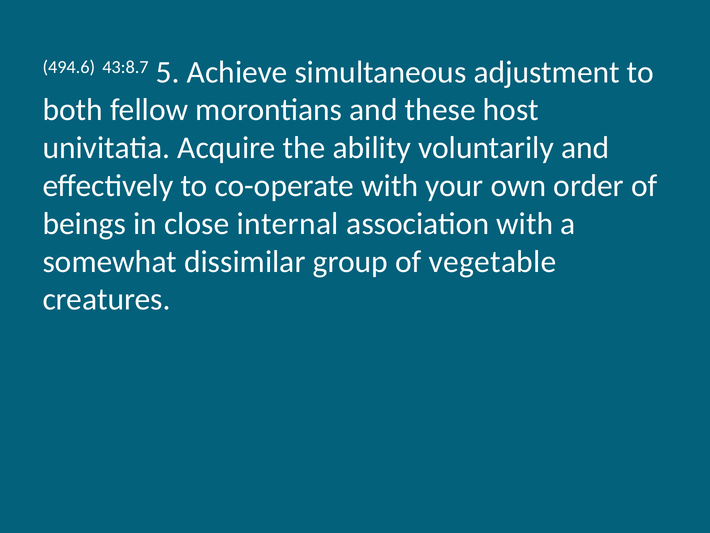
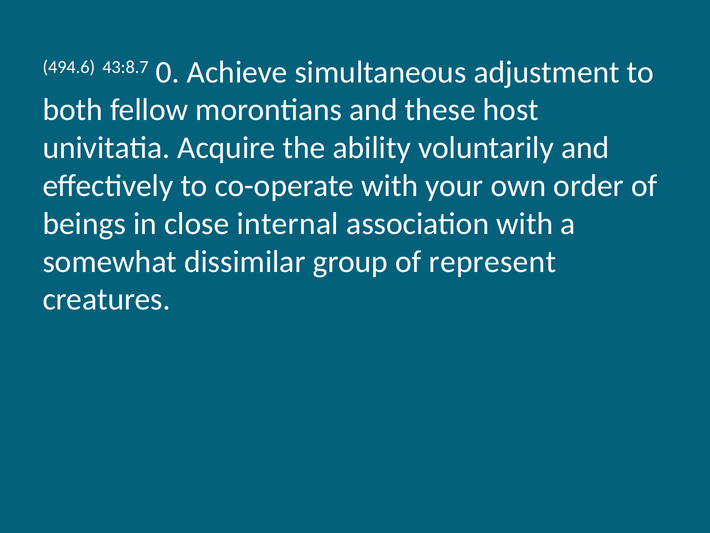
5: 5 -> 0 (168, 72)
vegetable: vegetable -> represent (493, 261)
